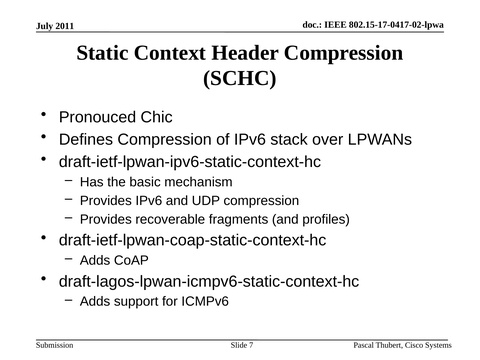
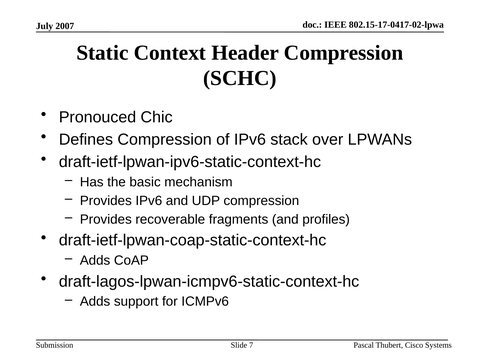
2011: 2011 -> 2007 (65, 26)
